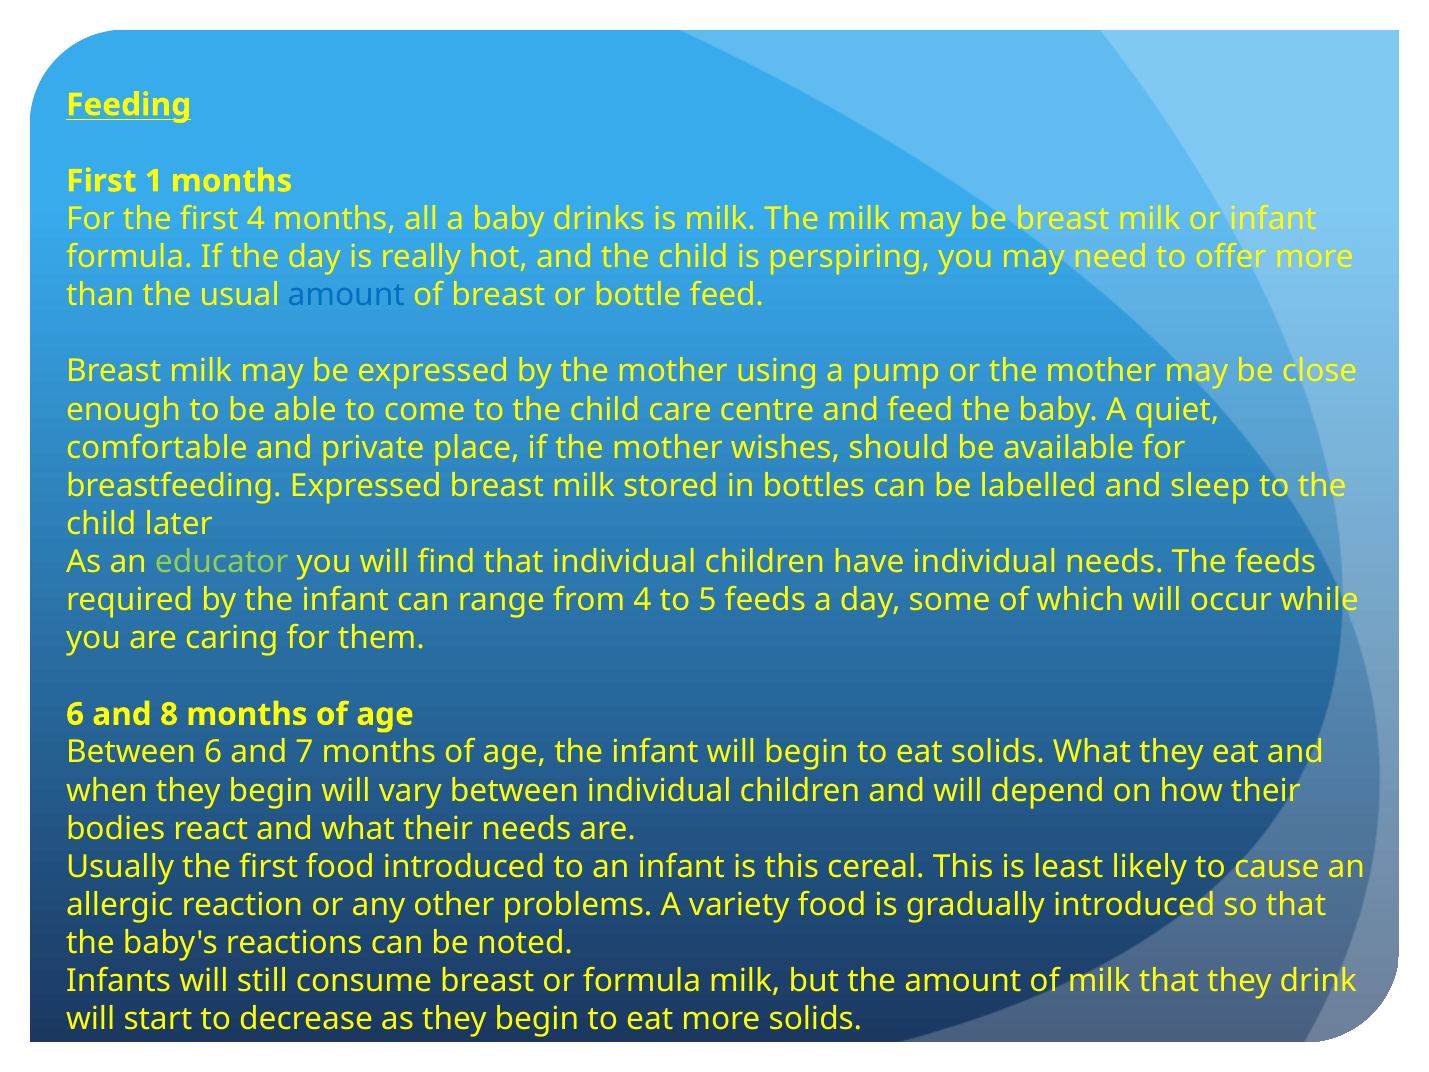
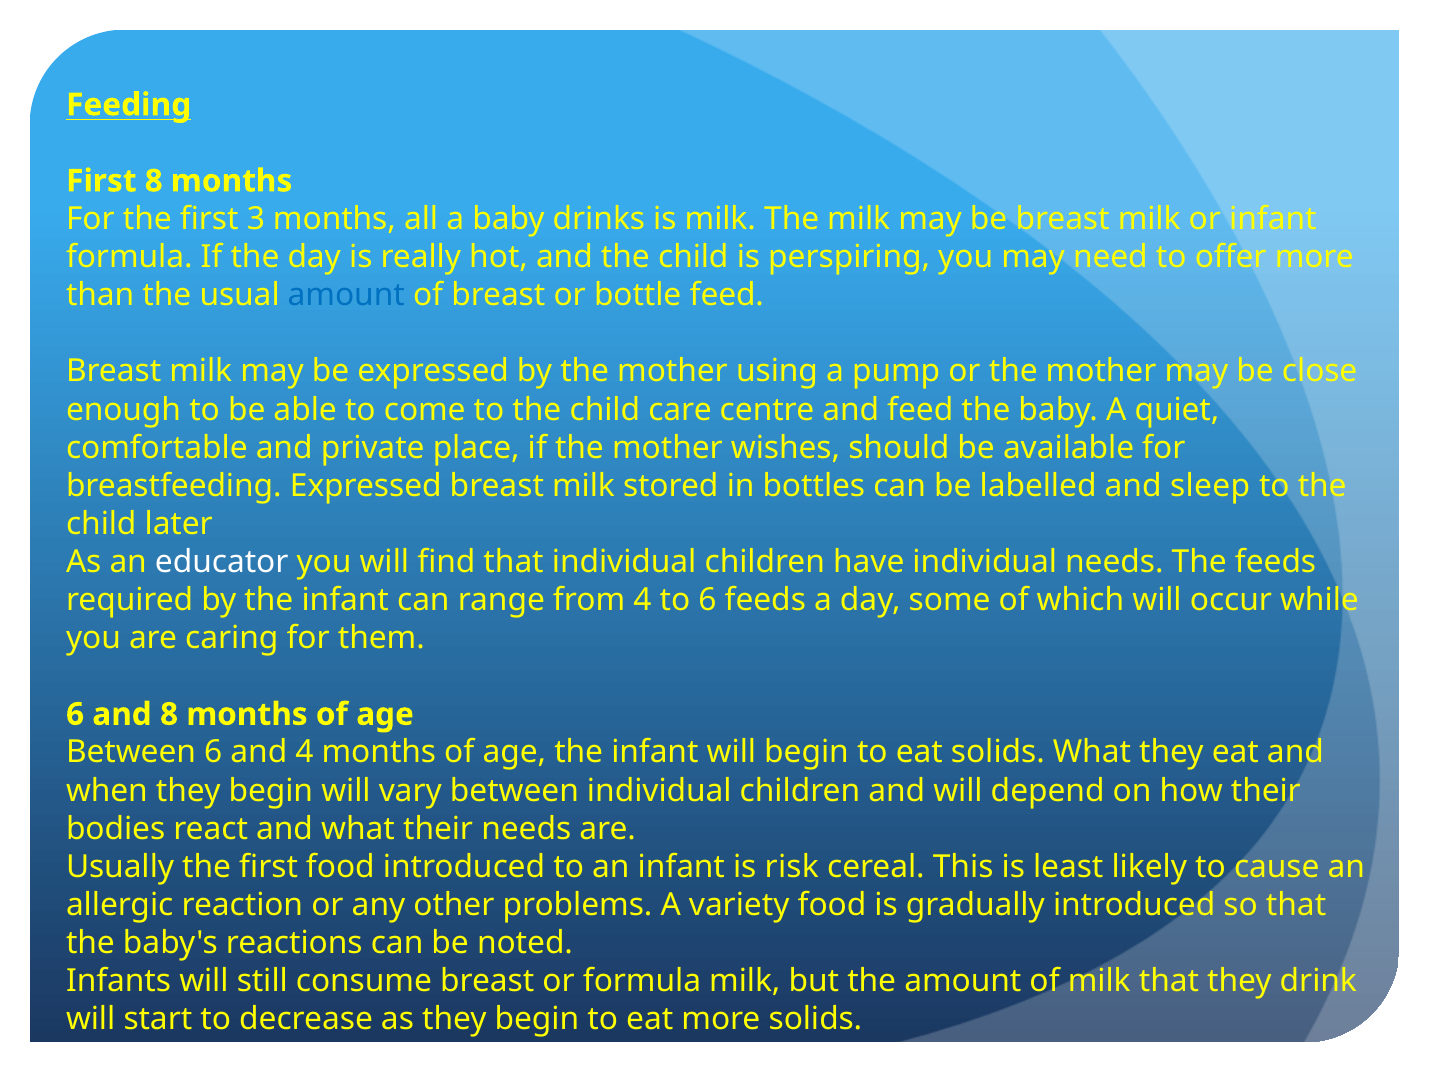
First 1: 1 -> 8 (154, 181)
first 4: 4 -> 3 (256, 219)
educator colour: light green -> white (222, 562)
to 5: 5 -> 6 (708, 600)
and 7: 7 -> 4 (304, 752)
is this: this -> risk (792, 867)
